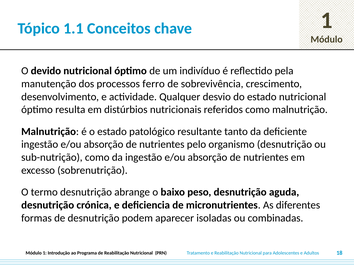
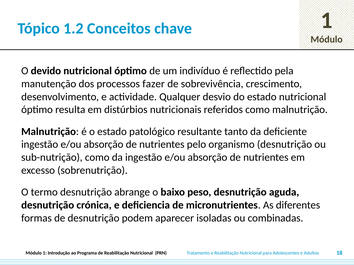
1.1: 1.1 -> 1.2 (73, 29)
ferro: ferro -> fazer (154, 84)
